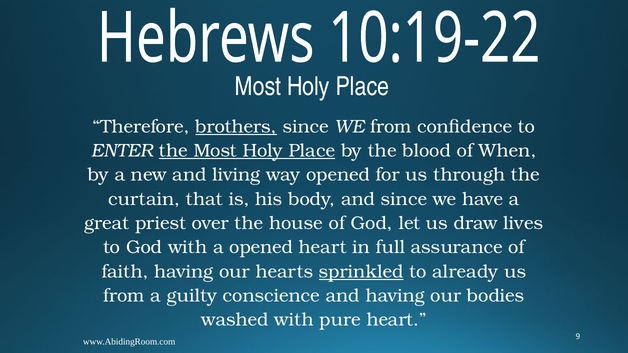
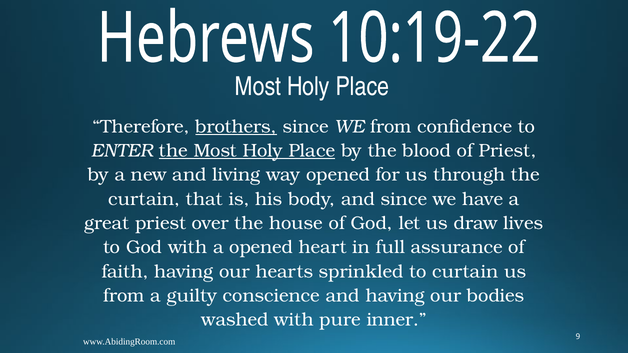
of When: When -> Priest (508, 151)
sprinkled underline: present -> none (361, 272)
to already: already -> curtain (465, 272)
pure heart: heart -> inner (396, 320)
